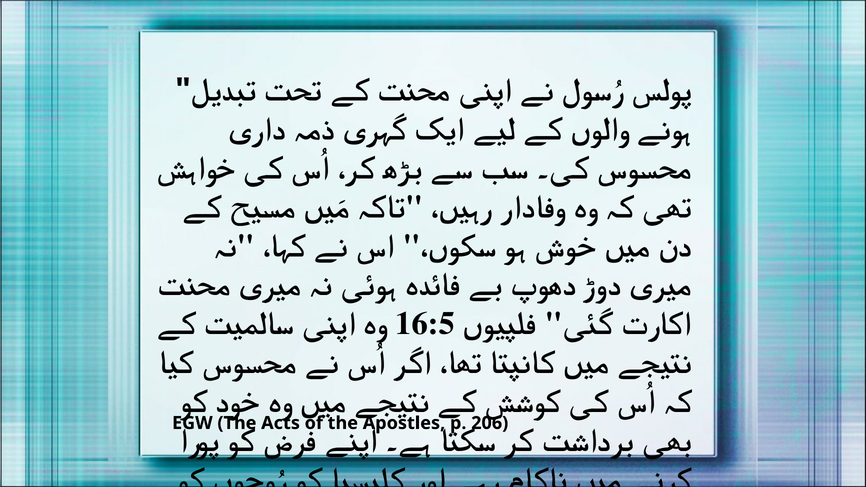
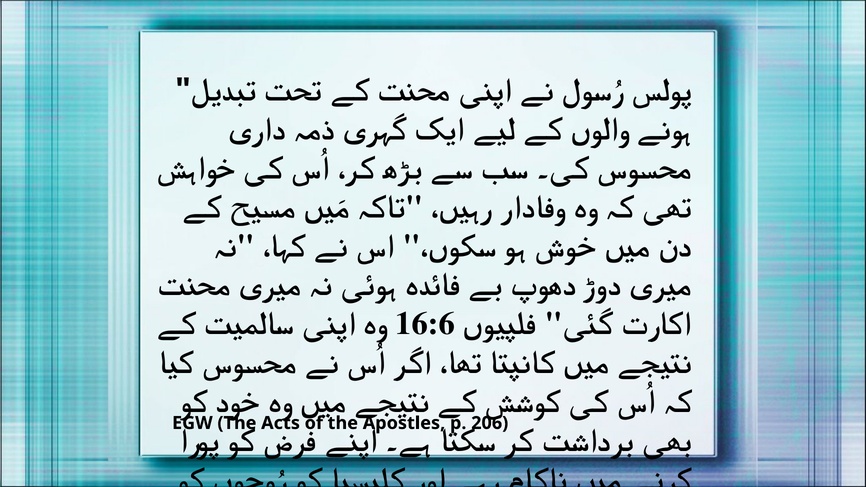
16:5: 16:5 -> 16:6 (425, 324)
